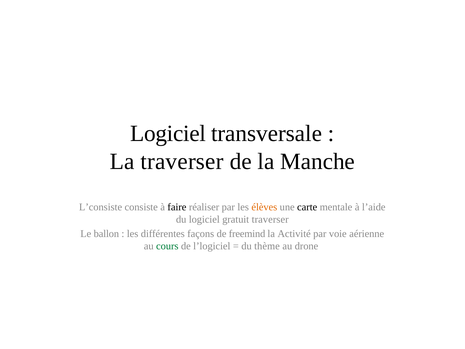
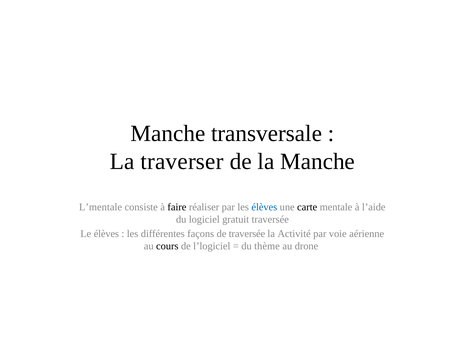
Logiciel: Logiciel -> Manche (168, 133)
L’consiste: L’consiste -> L’mentale (101, 207)
élèves colour: orange -> blue (264, 207)
gratuit traverser: traverser -> traversée (270, 219)
Le ballon: ballon -> élèves (106, 234)
de freemind: freemind -> traversée (247, 234)
cours colour: green -> black (167, 246)
